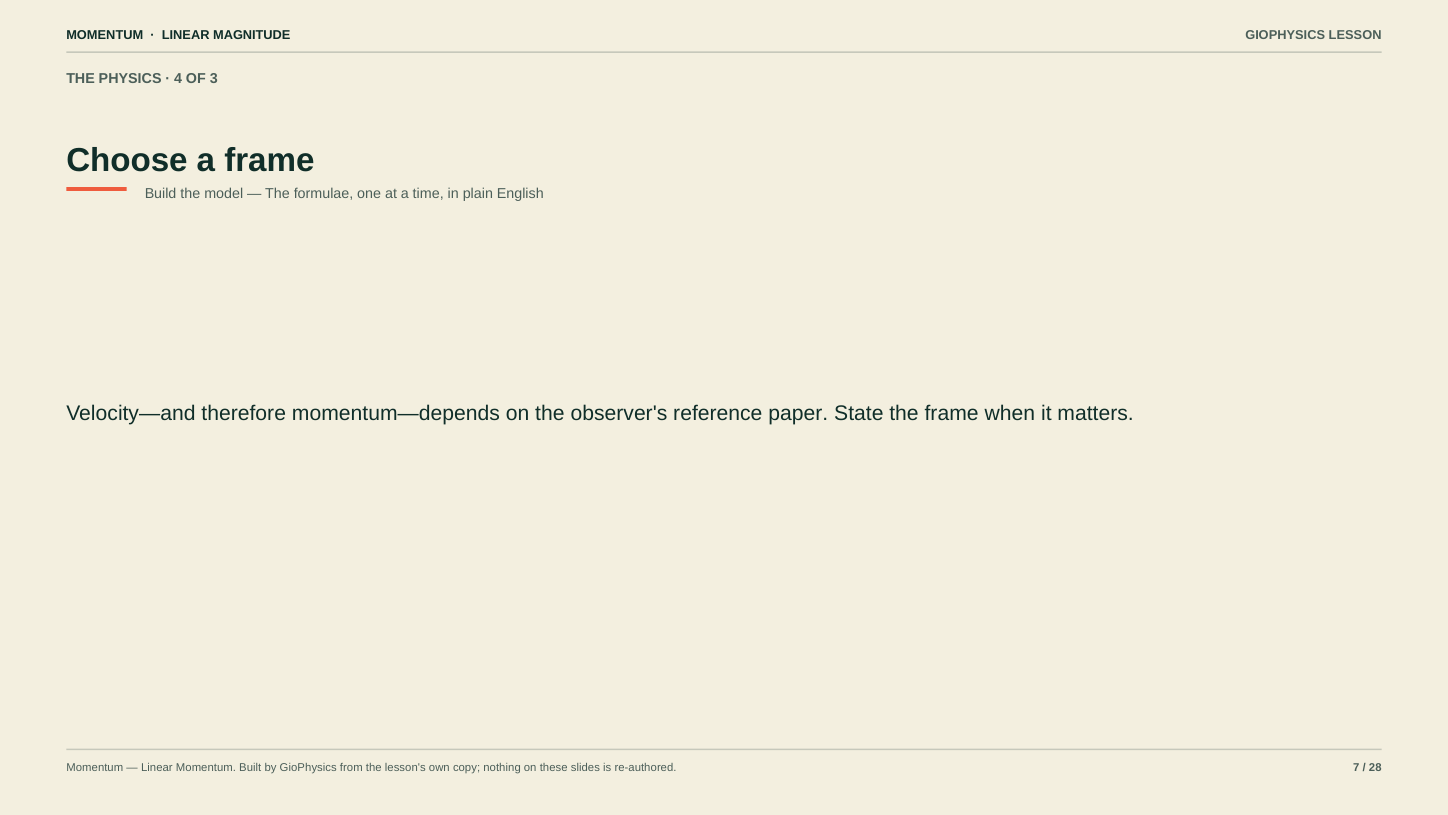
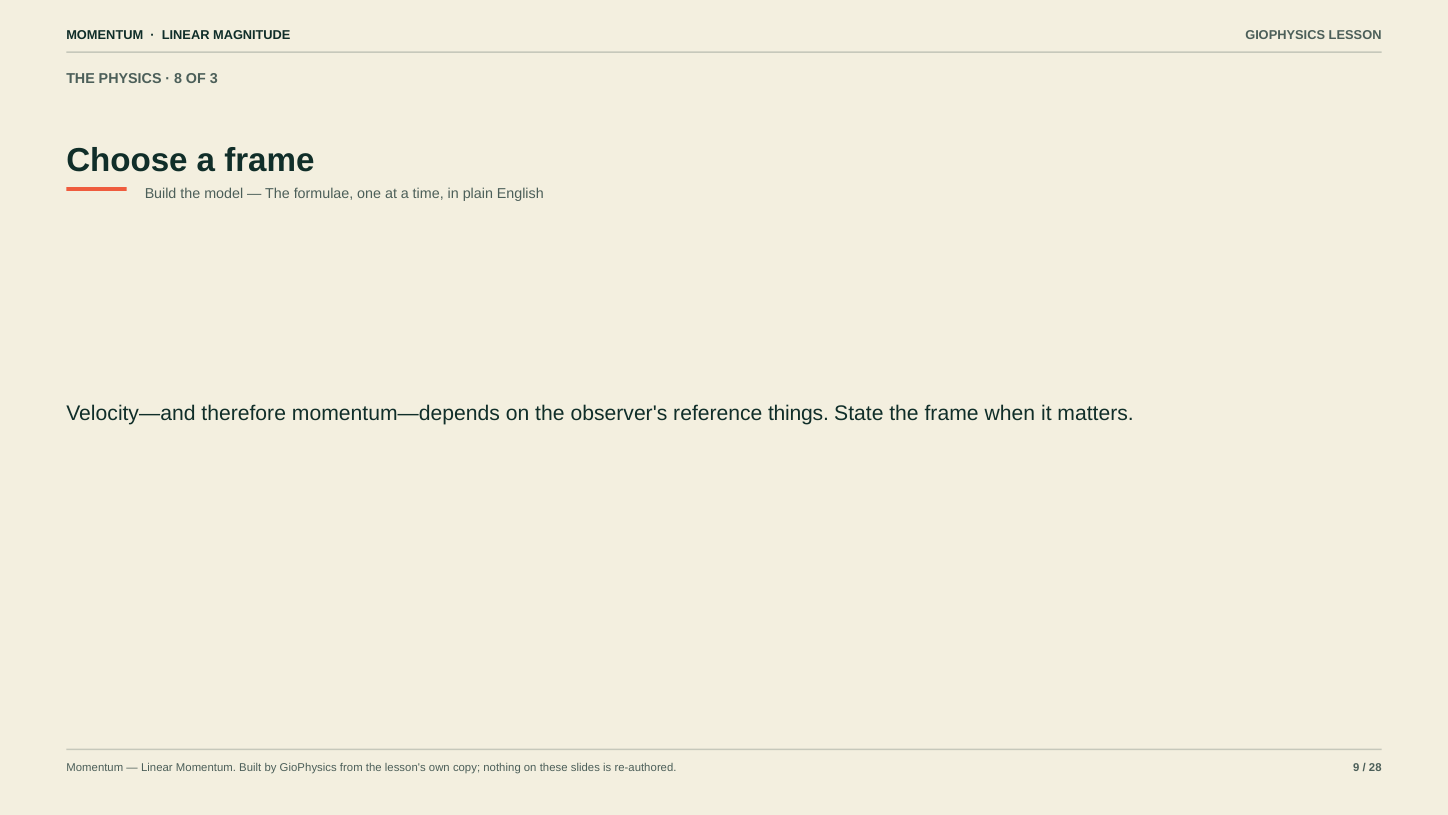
4: 4 -> 8 (178, 79)
paper: paper -> things (798, 413)
7: 7 -> 9 (1356, 768)
